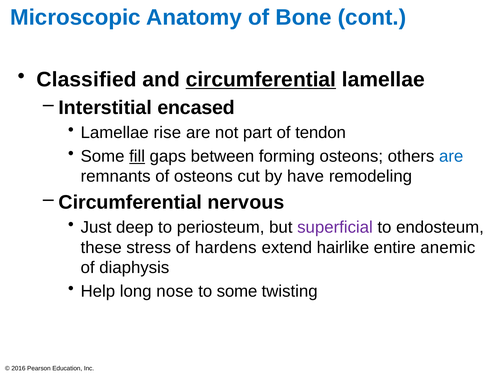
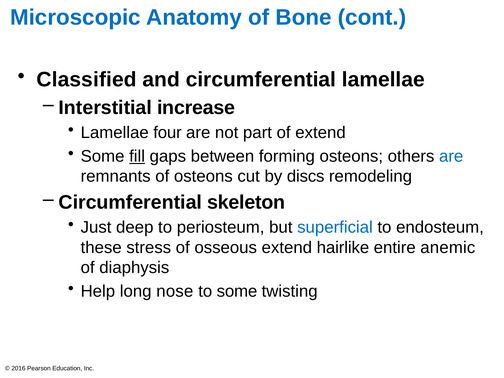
circumferential underline: present -> none (261, 80)
encased: encased -> increase (196, 108)
rise: rise -> four (168, 133)
of tendon: tendon -> extend (321, 133)
have: have -> discs (306, 176)
nervous: nervous -> skeleton (246, 202)
superficial colour: purple -> blue (335, 227)
hardens: hardens -> osseous (226, 248)
